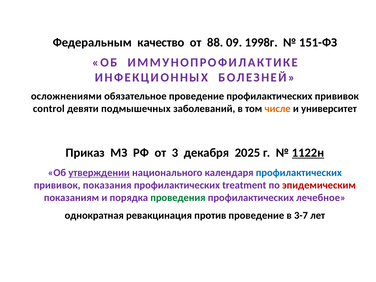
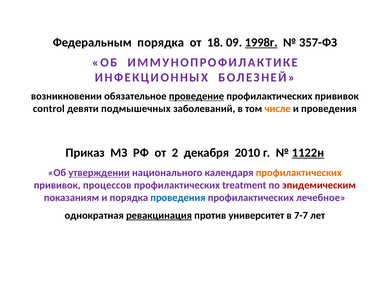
Федеральным качество: качество -> порядка (161, 43)
88: 88 -> 18 (215, 43)
1998г underline: none -> present (261, 43)
151-ФЗ: 151-ФЗ -> 357-ФЗ (318, 43)
осложнениями: осложнениями -> возникновении (66, 96)
проведение underline: none -> present (196, 96)
и университет: университет -> проведения (329, 109)
3: 3 -> 2 (175, 153)
2025: 2025 -> 2010 (248, 153)
профилактических colour: blue -> orange (299, 173)
показания: показания -> процессов (107, 185)
проведения colour: green -> blue (178, 198)
ревакцинация underline: none -> present (159, 215)
против проведение: проведение -> университет (256, 215)
3-7: 3-7 -> 7-7 (301, 215)
